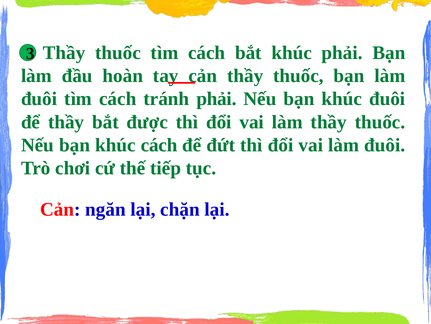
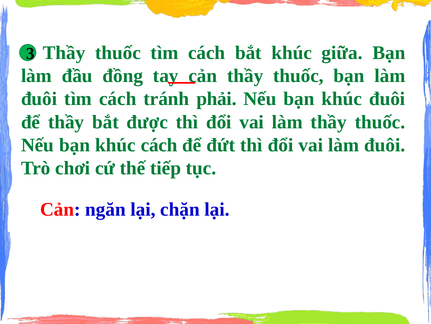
khúc phải: phải -> giữa (342, 53)
hoàn: hoàn -> đồng (123, 76)
